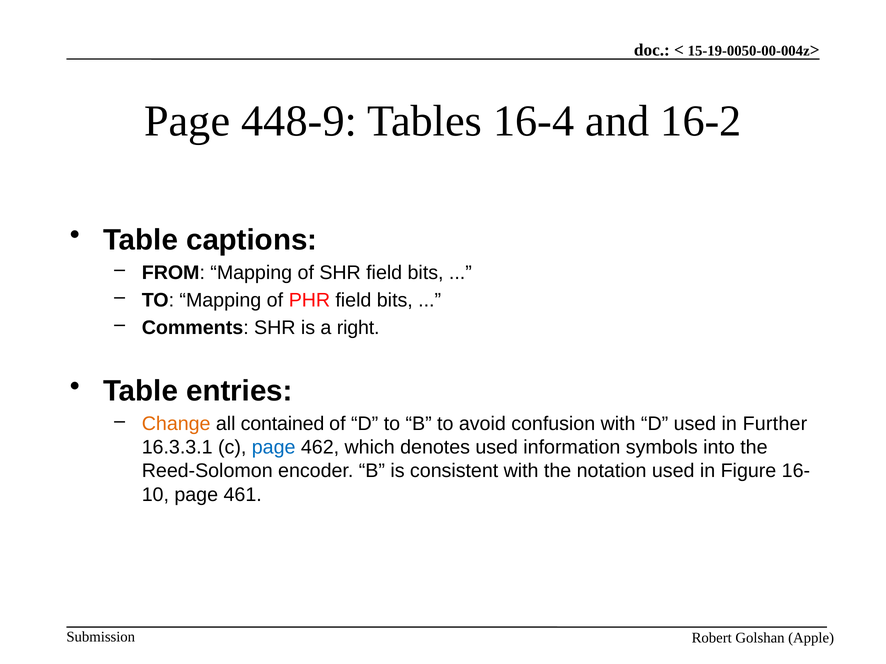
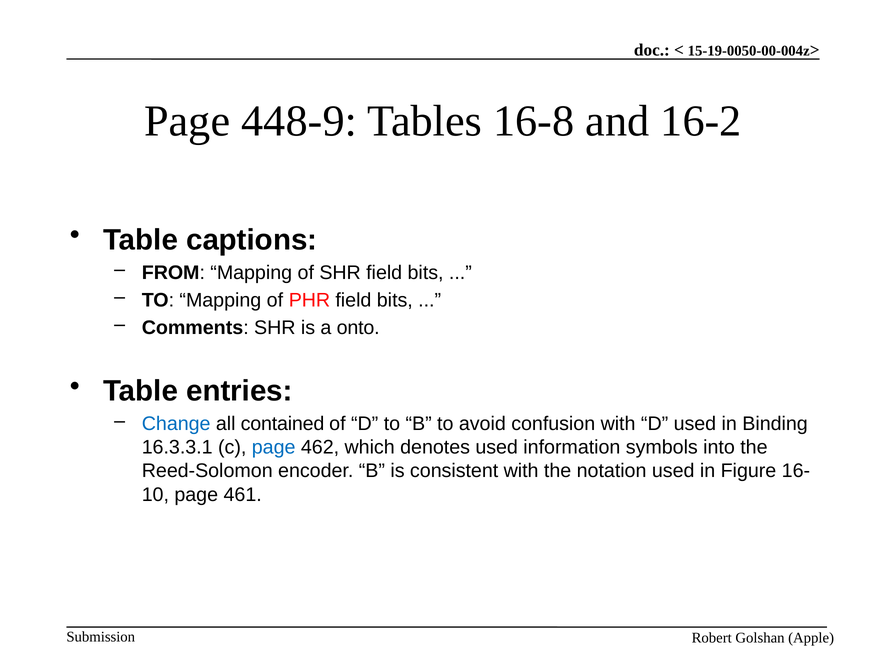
16-4: 16-4 -> 16-8 (534, 121)
right: right -> onto (358, 328)
Change colour: orange -> blue (176, 424)
Further: Further -> Binding (775, 424)
